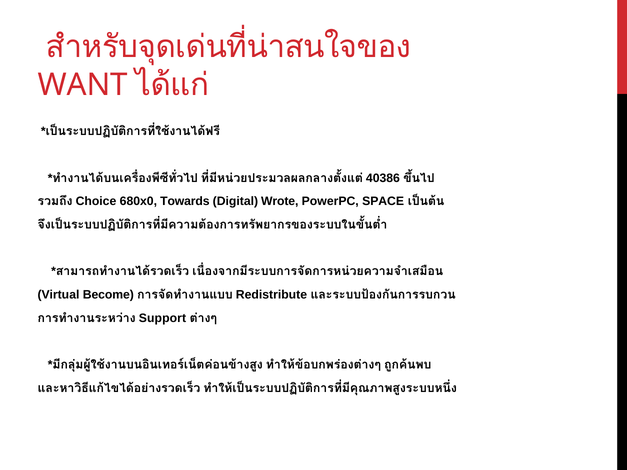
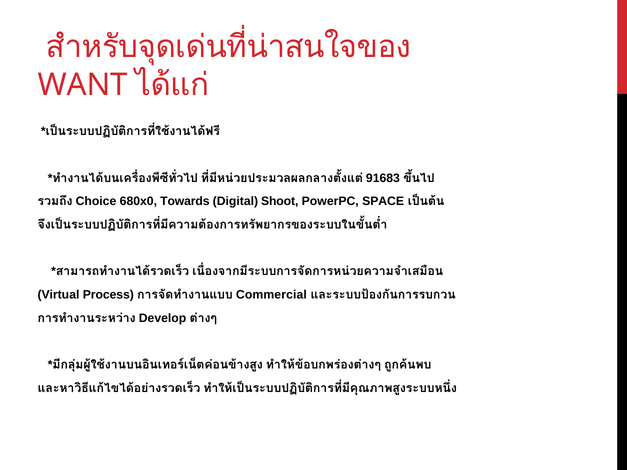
40386: 40386 -> 91683 (383, 178)
Wrote: Wrote -> Shoot (280, 202)
Become: Become -> Process (108, 295)
Redistribute: Redistribute -> Commercial (271, 295)
Support: Support -> Develop (163, 318)
